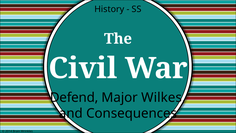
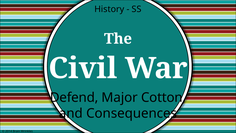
Wilkes: Wilkes -> Cotton (164, 97)
